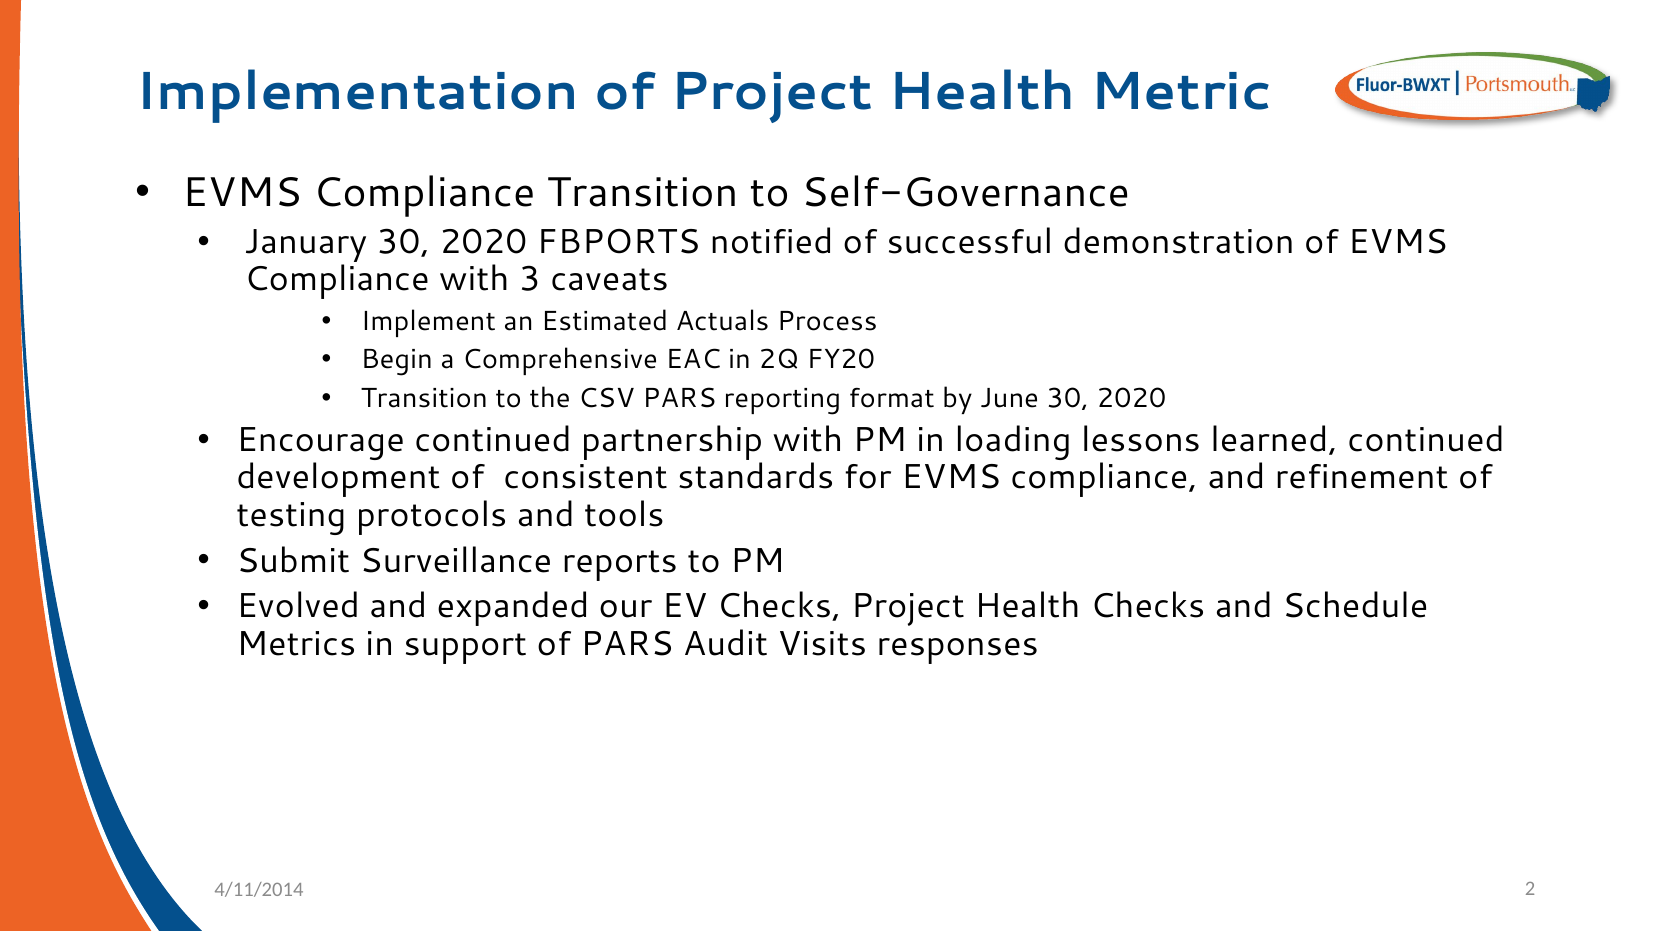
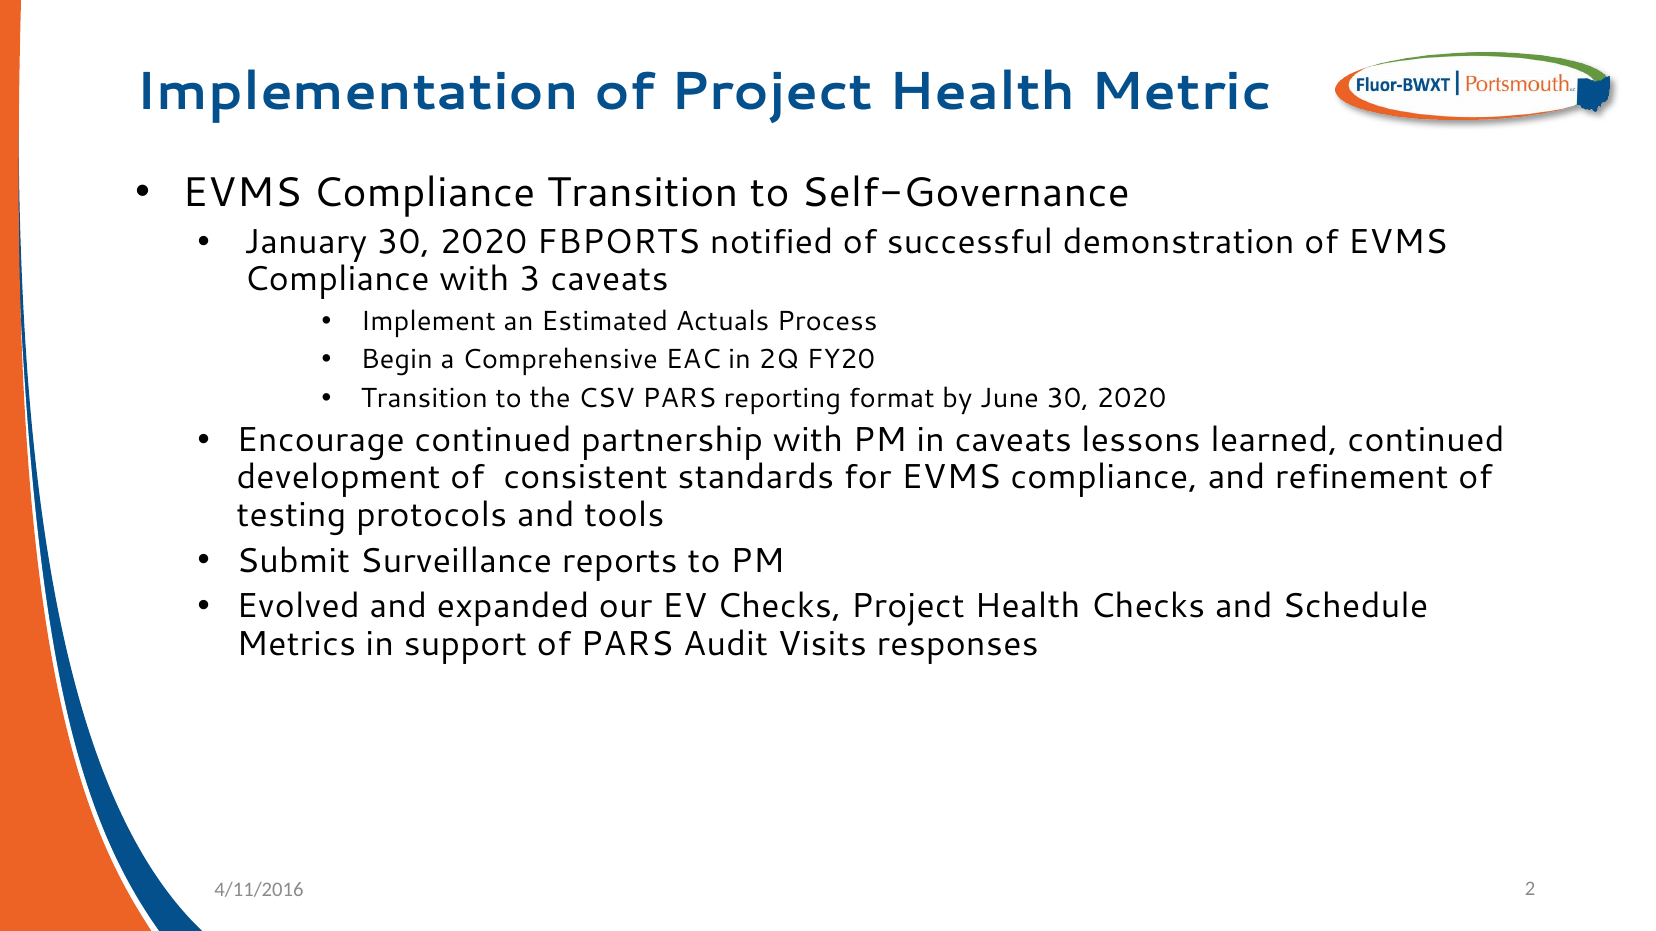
in loading: loading -> caveats (1013, 440)
4/11/2014: 4/11/2014 -> 4/11/2016 (259, 890)
